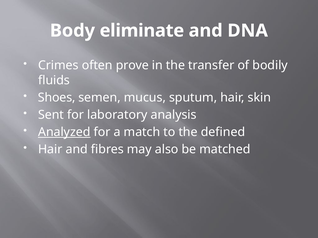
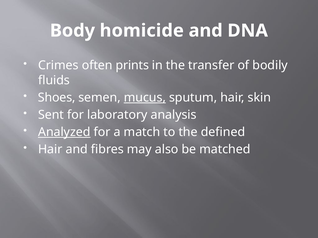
eliminate: eliminate -> homicide (142, 31)
prove: prove -> prints (132, 66)
mucus underline: none -> present (145, 98)
